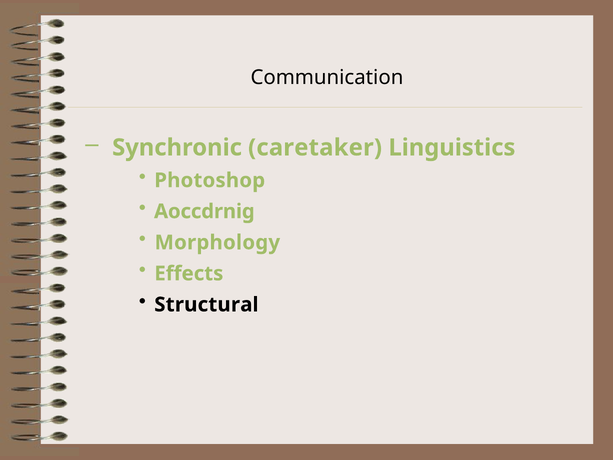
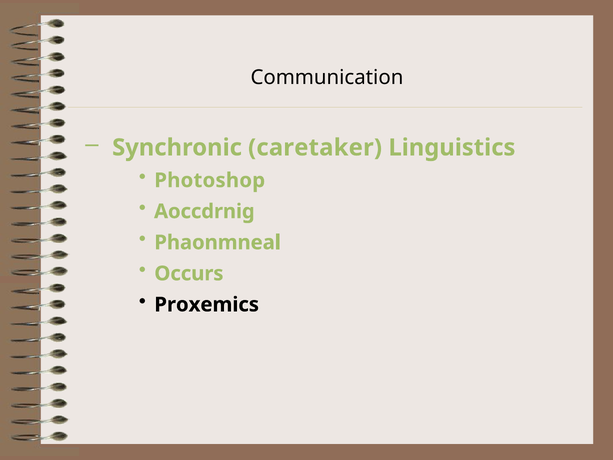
Morphology: Morphology -> Phaonmneal (218, 242)
Effects: Effects -> Occurs (189, 273)
Structural: Structural -> Proxemics (207, 304)
